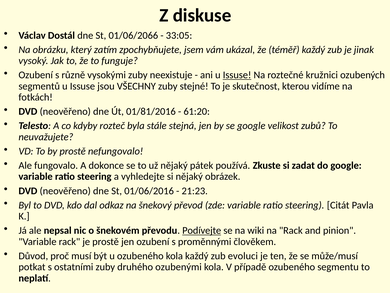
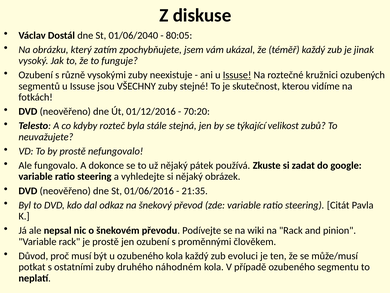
01/06/2066: 01/06/2066 -> 01/06/2040 (133, 35)
33:05: 33:05 -> 80:05 (179, 35)
01/81/2016: 01/81/2016 -> 01/12/2016 (151, 111)
61:20: 61:20 -> 70:20 (197, 111)
se google: google -> týkající (251, 126)
21:23: 21:23 -> 21:35 (195, 191)
Podívejte underline: present -> none (202, 230)
ozubenými: ozubenými -> náhodném (178, 267)
